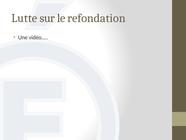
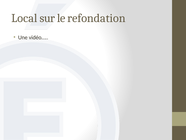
Lutte: Lutte -> Local (24, 18)
